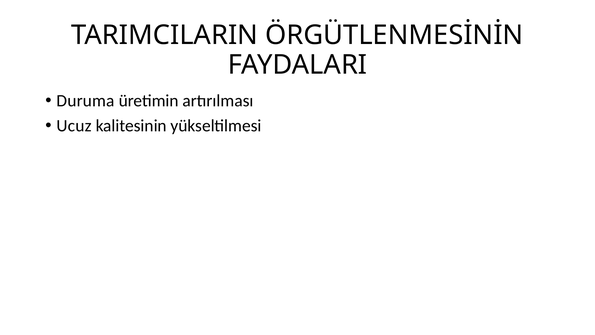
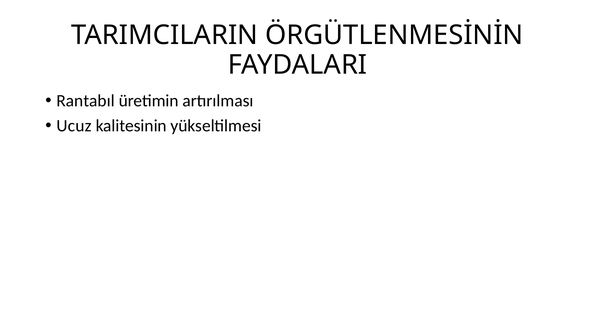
Duruma: Duruma -> Rantabıl (86, 101)
